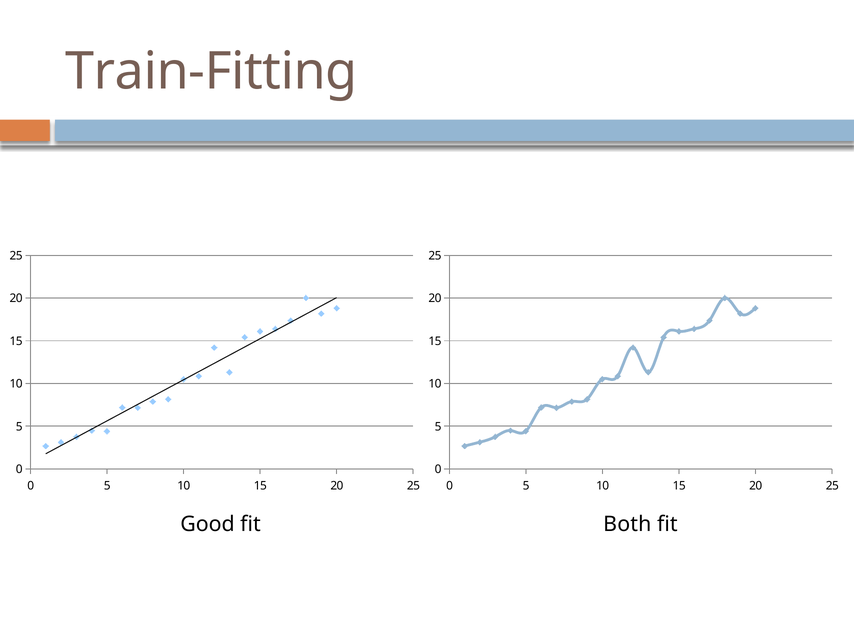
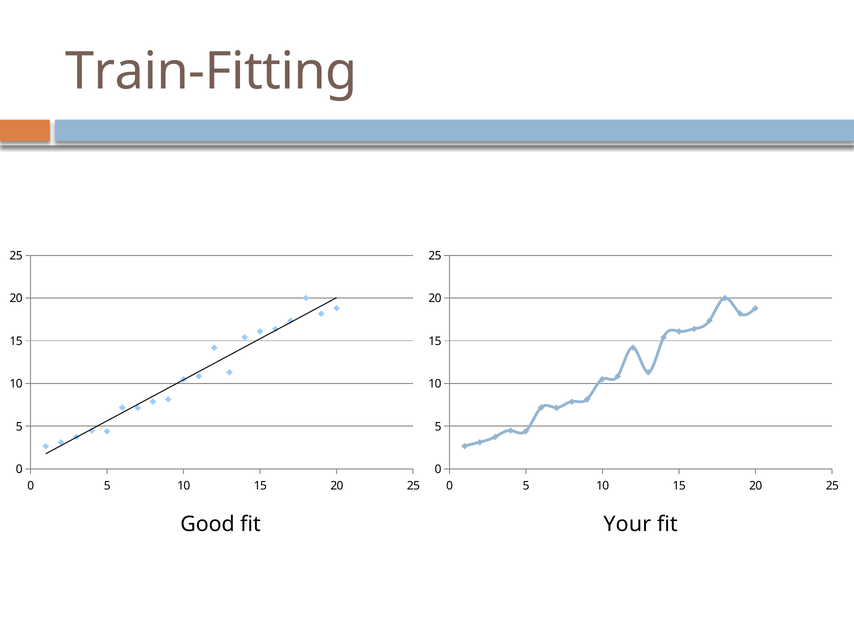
Both: Both -> Your (627, 524)
